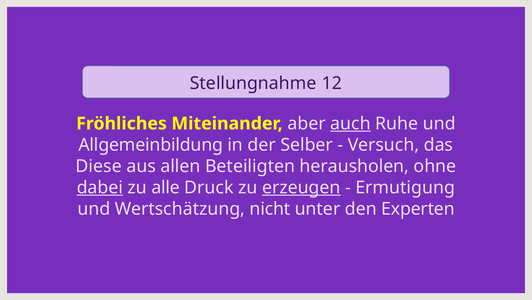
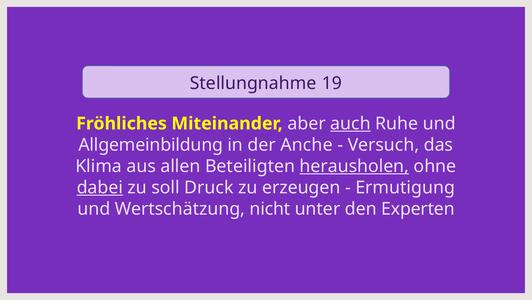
12: 12 -> 19 (332, 83)
Selber: Selber -> Anche (307, 145)
Diese: Diese -> Klima (99, 166)
herausholen underline: none -> present (354, 166)
alle: alle -> soll (166, 187)
erzeugen underline: present -> none (301, 187)
